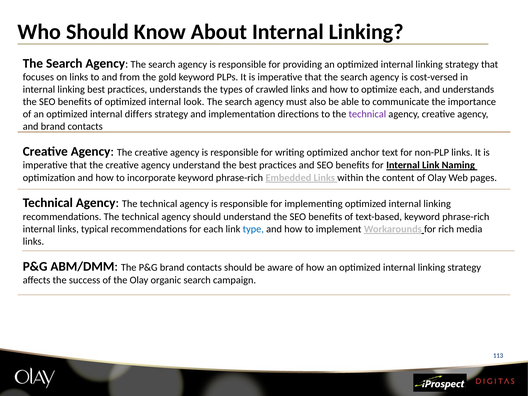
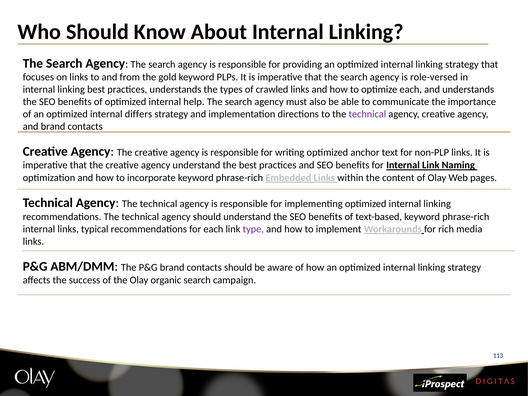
cost-versed: cost-versed -> role-versed (434, 77)
look: look -> help (194, 102)
type colour: blue -> purple (253, 229)
